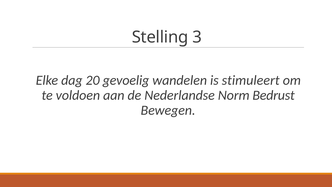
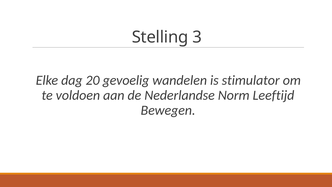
stimuleert: stimuleert -> stimulator (251, 80)
Bedrust: Bedrust -> Leeftijd (273, 95)
